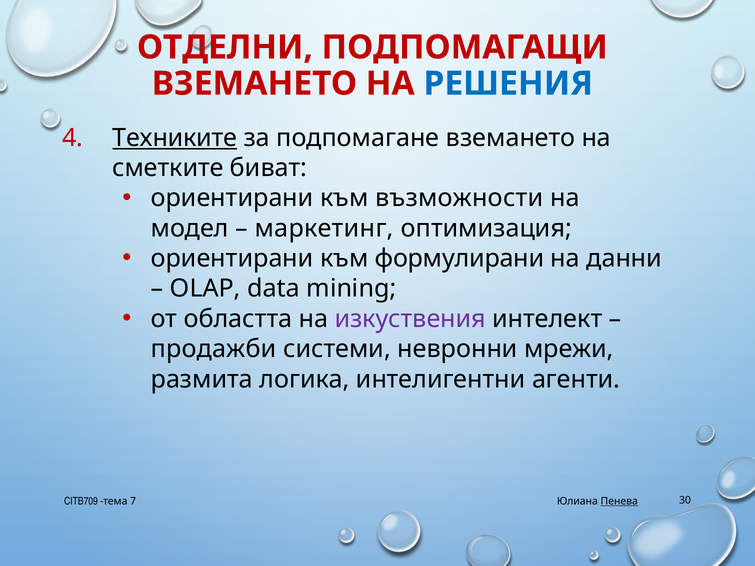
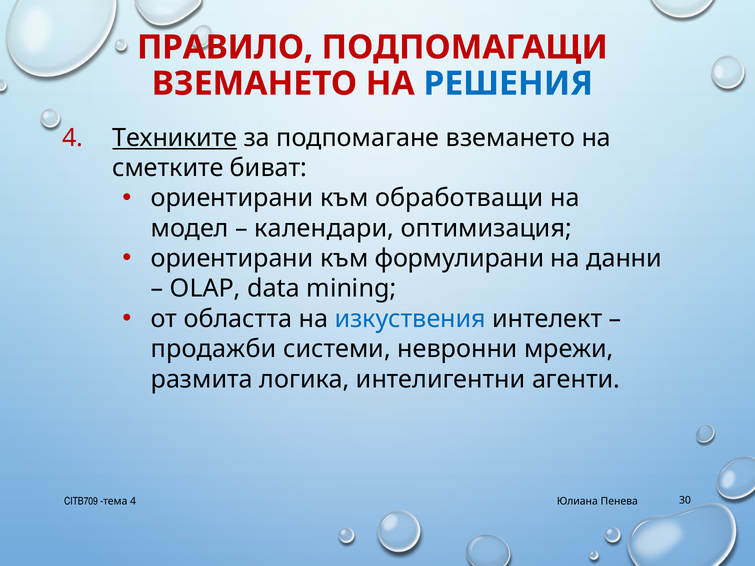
ОТДЕЛНИ: ОТДЕЛНИ -> ПРАВИЛО (225, 47)
възможности: възможности -> обработващи (459, 198)
маркетинг: маркетинг -> календари (324, 228)
изкуствения colour: purple -> blue (410, 319)
тема 7: 7 -> 4 (133, 502)
Пенева underline: present -> none (619, 502)
